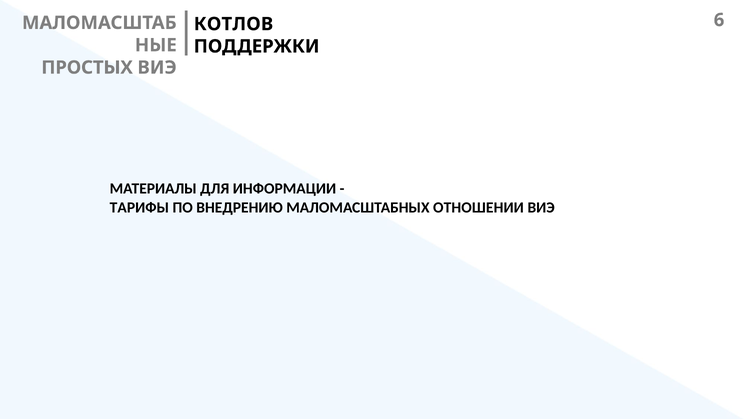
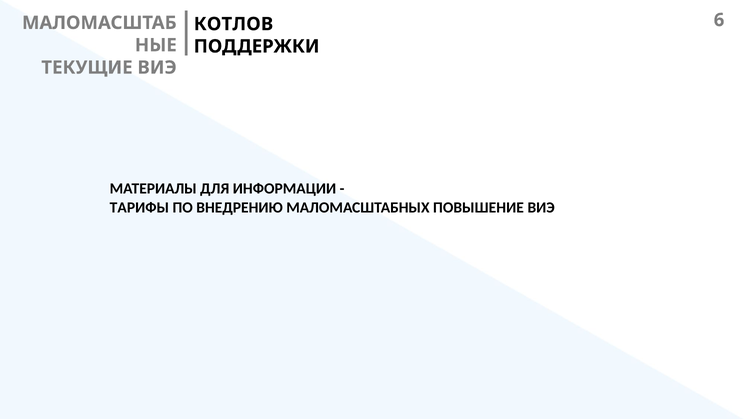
ПРОСТЫХ: ПРОСТЫХ -> ТЕКУЩИЕ (87, 67)
ОТНОШЕНИИ: ОТНОШЕНИИ -> ПОВЫШЕНИЕ (478, 207)
